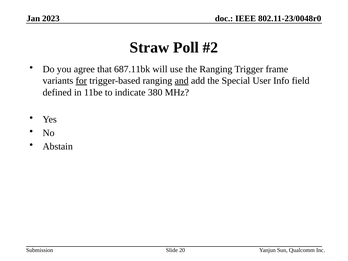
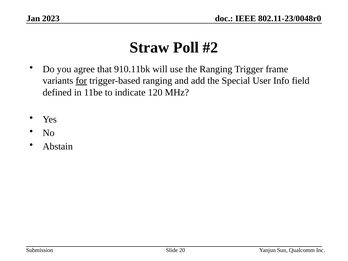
687.11bk: 687.11bk -> 910.11bk (132, 69)
and underline: present -> none (182, 81)
380: 380 -> 120 (155, 92)
